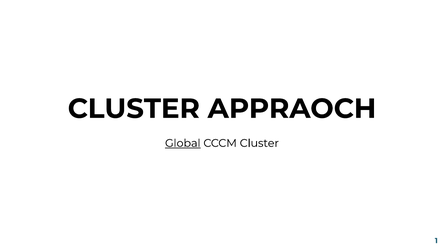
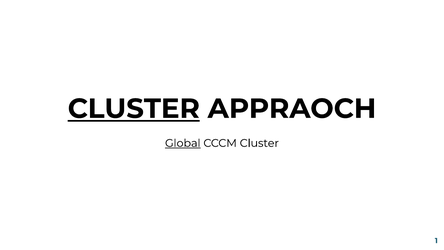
CLUSTER underline: none -> present (134, 109)
